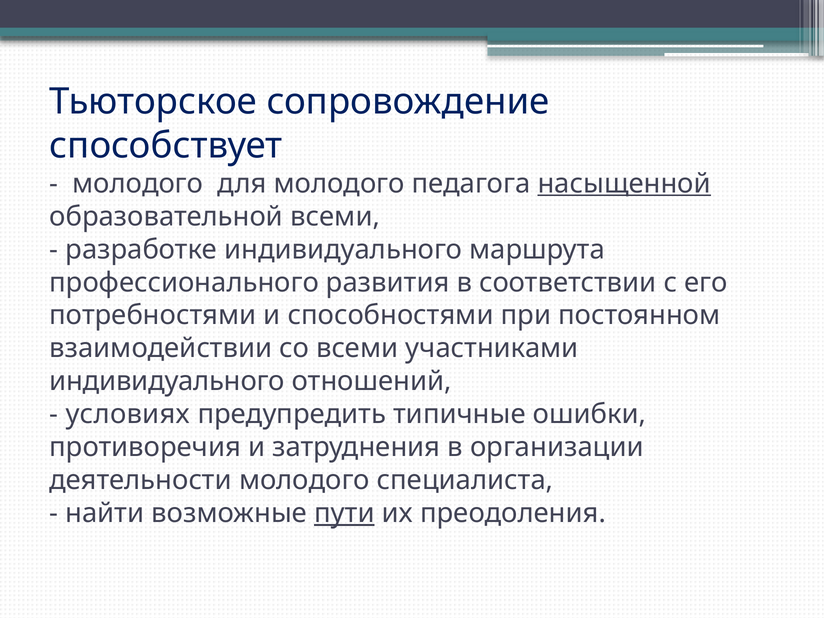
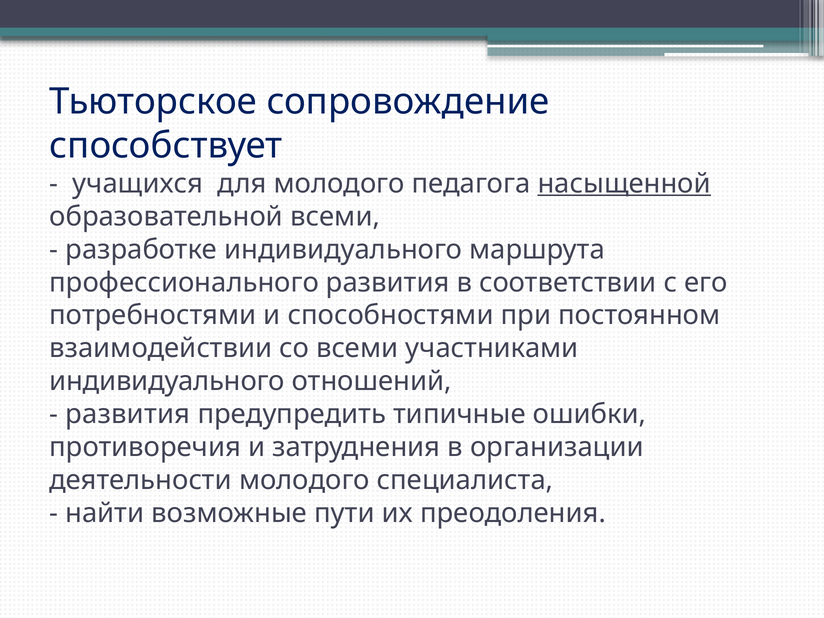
молодого: молодого -> учащихся (138, 184)
условиях: условиях -> развития (128, 414)
пути underline: present -> none (344, 513)
